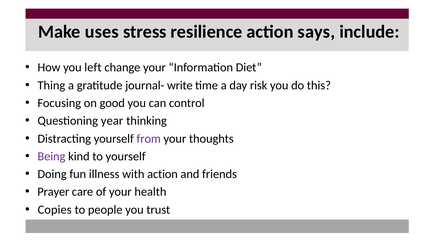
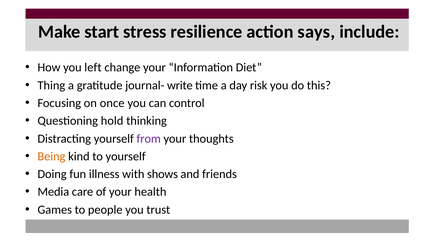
uses: uses -> start (102, 32)
good: good -> once (112, 103)
year: year -> hold (112, 121)
Being colour: purple -> orange (51, 156)
with action: action -> shows (163, 174)
Prayer: Prayer -> Media (53, 191)
Copies: Copies -> Games (55, 209)
